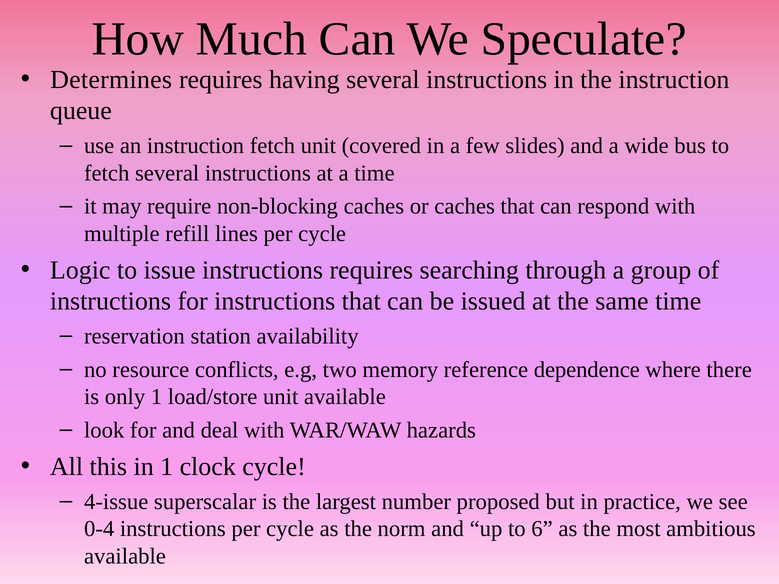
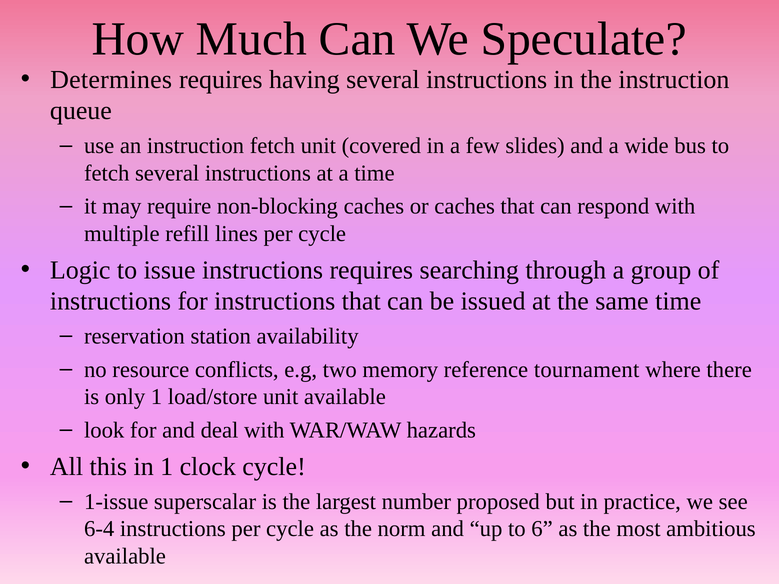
dependence: dependence -> tournament (587, 370)
4-issue: 4-issue -> 1-issue (116, 502)
0-4: 0-4 -> 6-4 (99, 529)
